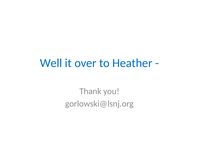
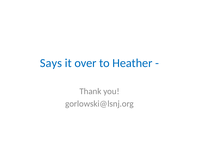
Well: Well -> Says (51, 63)
